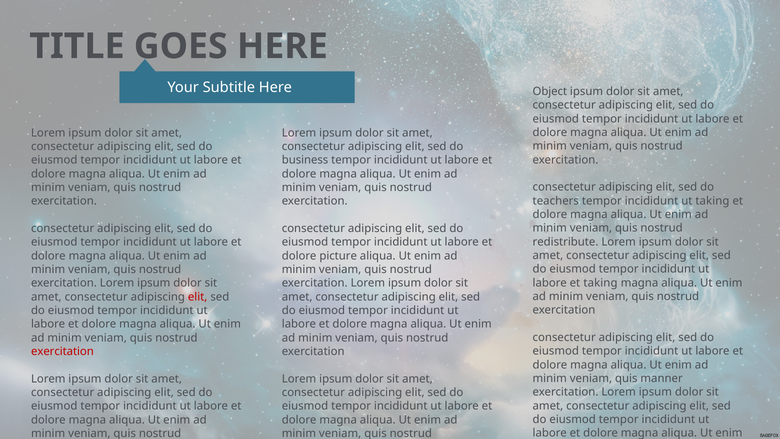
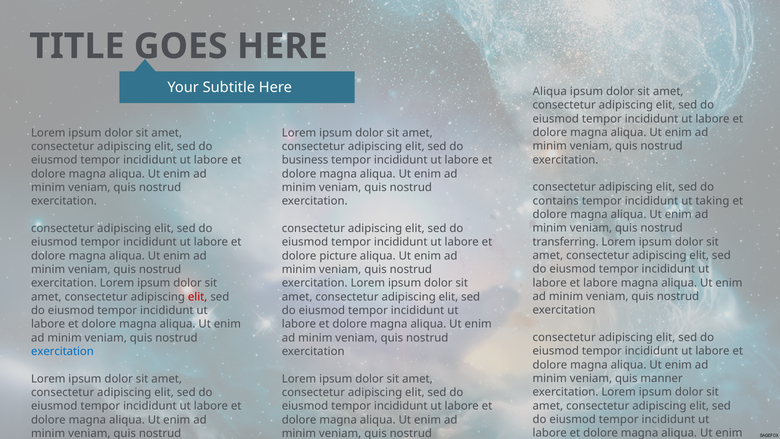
Object: Object -> Aliqua (550, 91)
teachers: teachers -> contains (556, 201)
redistribute: redistribute -> transferring (566, 242)
et taking: taking -> labore (600, 283)
exercitation colour: red -> blue (62, 351)
